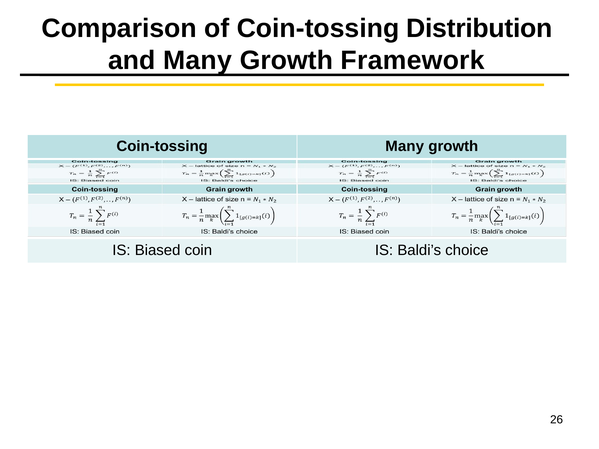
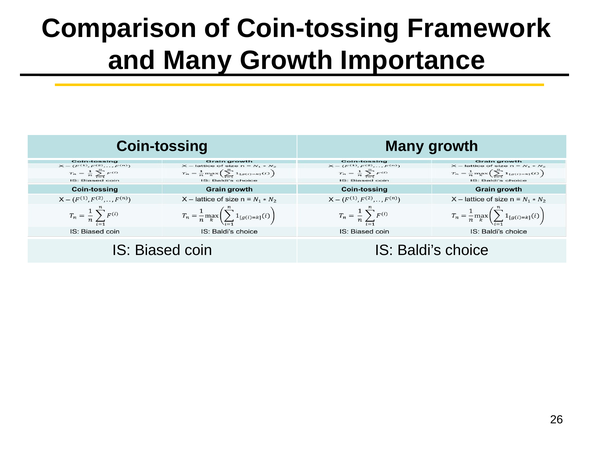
Distribution: Distribution -> Framework (479, 28)
Framework: Framework -> Importance (413, 60)
